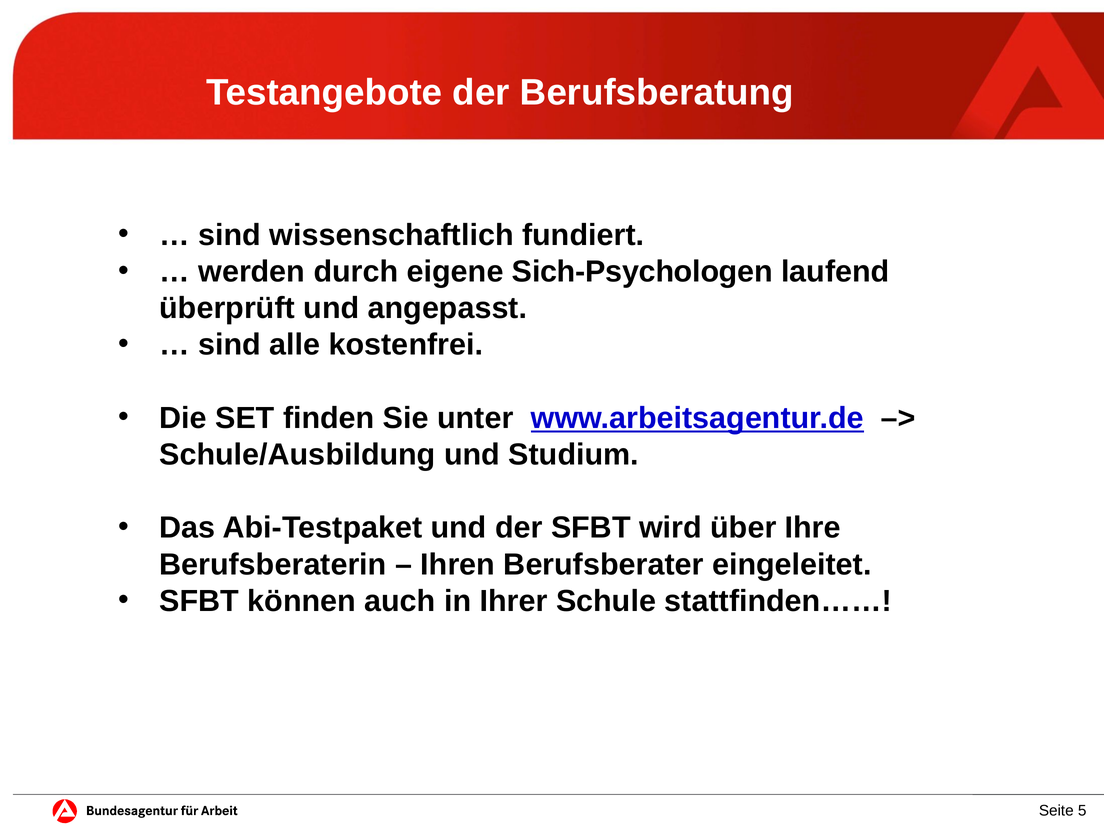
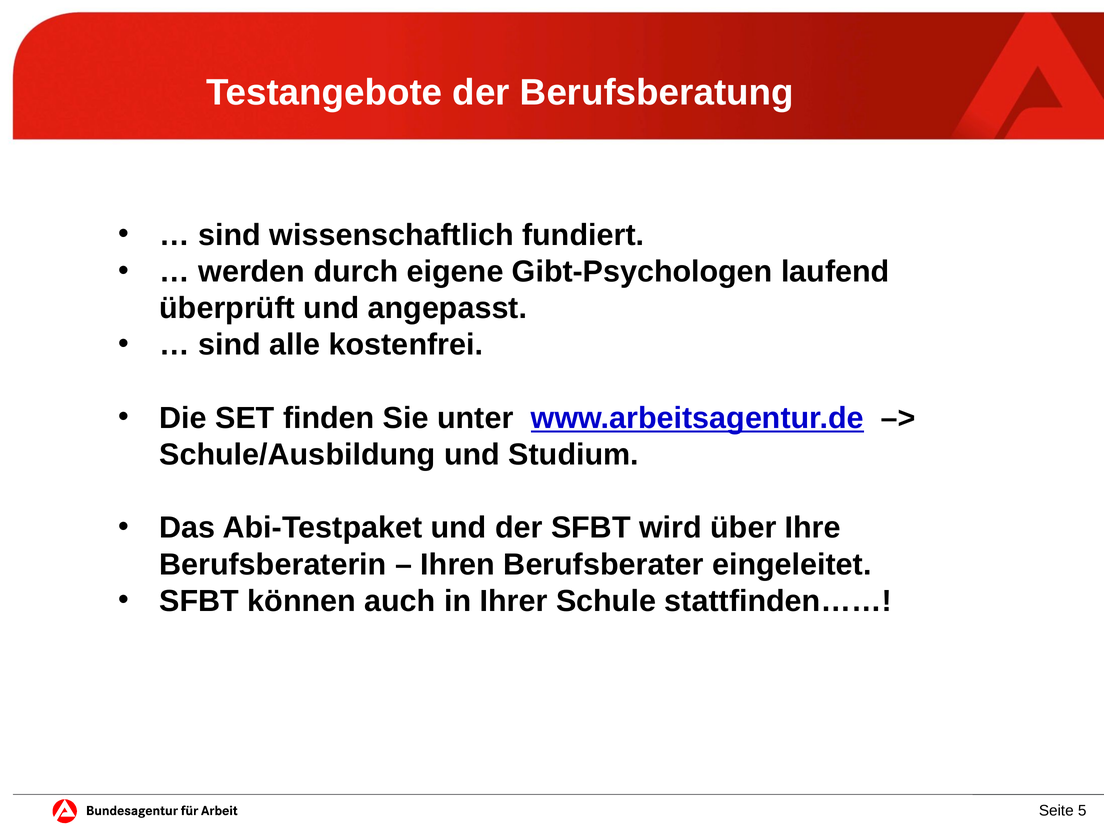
Sich-Psychologen: Sich-Psychologen -> Gibt-Psychologen (642, 272)
